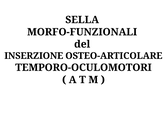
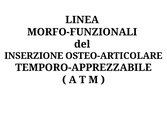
SELLA: SELLA -> LINEA (82, 20)
TEMPORO-OCULOMOTORI: TEMPORO-OCULOMOTORI -> TEMPORO-APPREZZABILE (83, 68)
